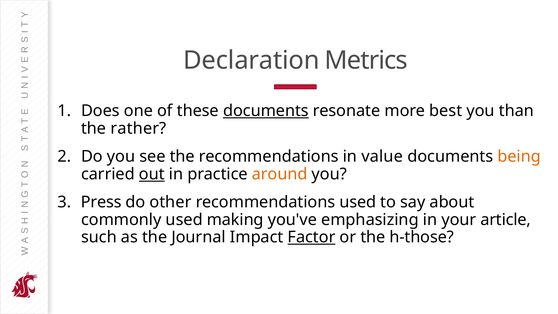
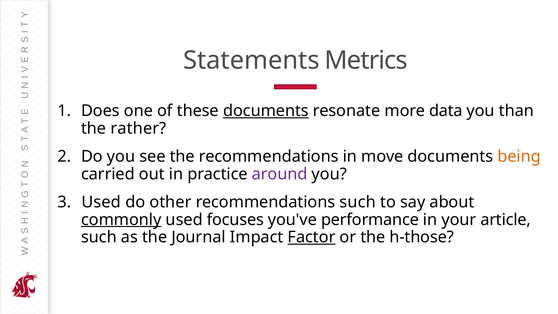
Declaration: Declaration -> Statements (251, 61)
best: best -> data (446, 111)
value: value -> move (382, 156)
out underline: present -> none (152, 174)
around colour: orange -> purple (280, 174)
Press: Press -> Used (101, 202)
recommendations used: used -> such (358, 202)
commonly underline: none -> present (121, 220)
making: making -> focuses (235, 220)
emphasizing: emphasizing -> performance (370, 220)
